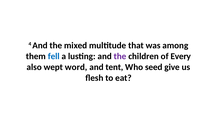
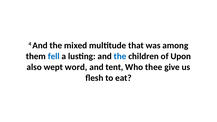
the colour: purple -> blue (120, 56)
Every: Every -> Upon (181, 56)
seed: seed -> thee (154, 67)
